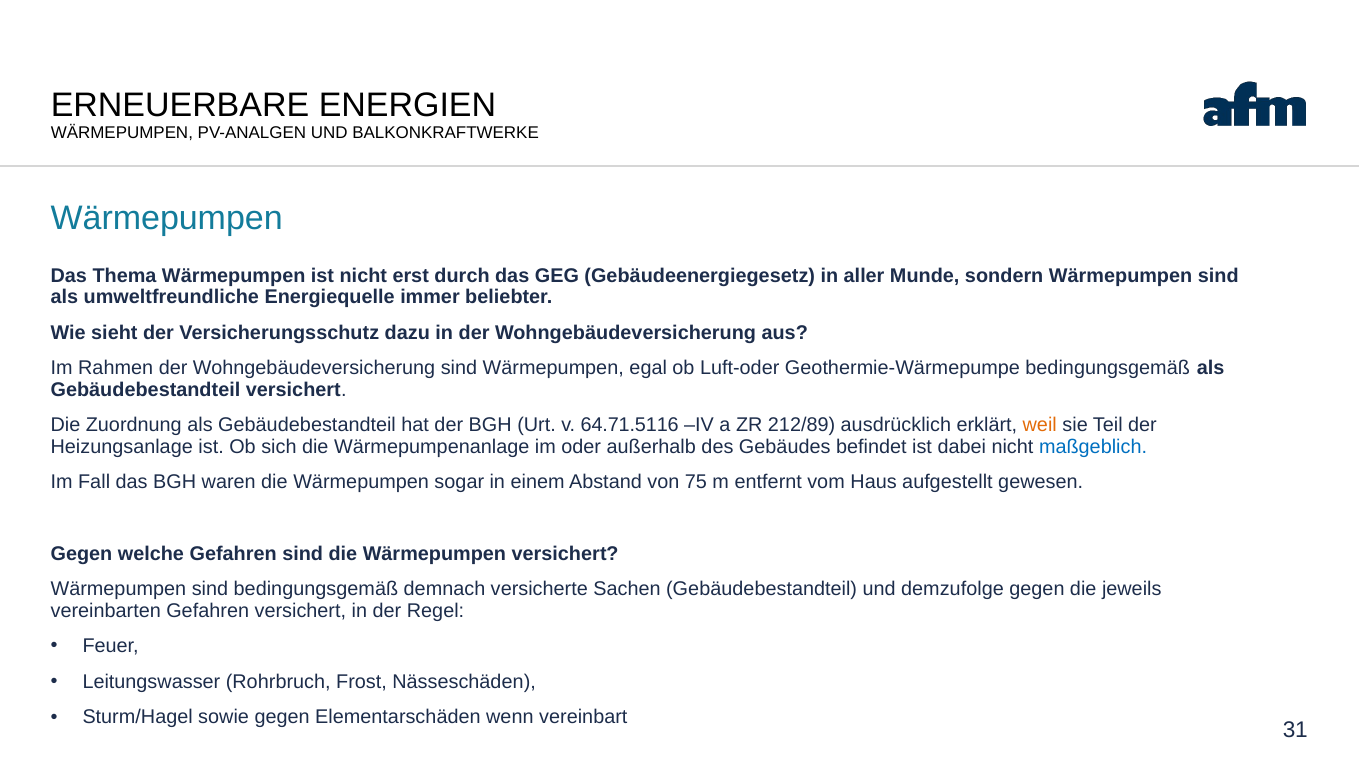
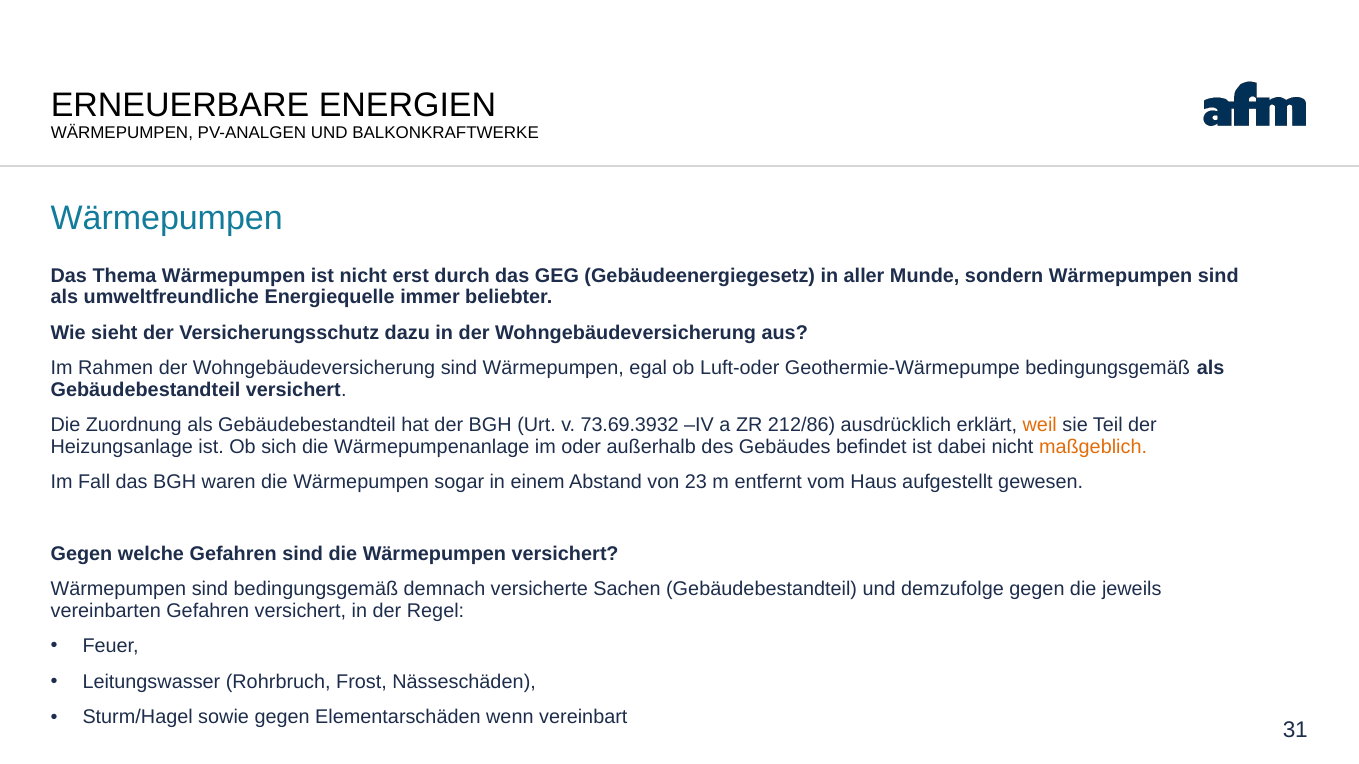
64.71.5116: 64.71.5116 -> 73.69.3932 (630, 426)
212/89: 212/89 -> 212/86 (802, 426)
maßgeblich colour: blue -> orange (1093, 447)
75: 75 -> 23 (696, 483)
